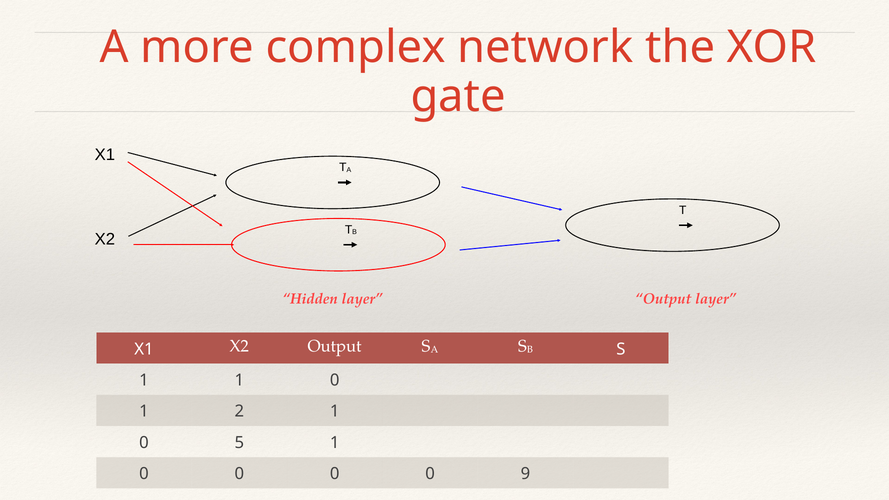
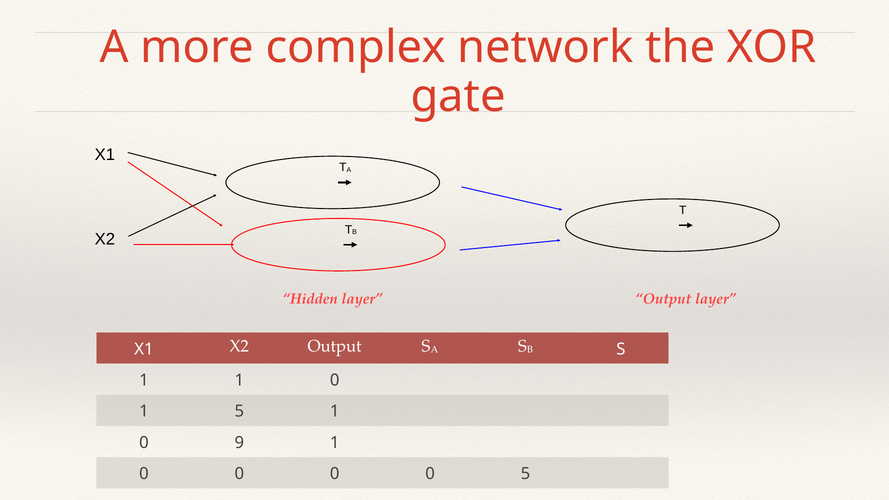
1 2: 2 -> 5 (239, 411)
5: 5 -> 9 (239, 443)
0 9: 9 -> 5 (525, 474)
